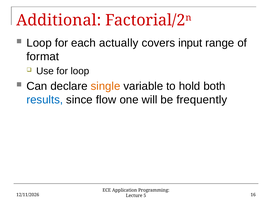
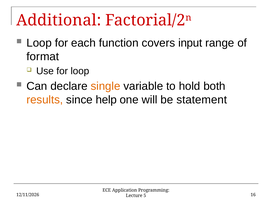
actually: actually -> function (119, 43)
results colour: blue -> orange (45, 100)
flow: flow -> help (106, 100)
frequently: frequently -> statement (202, 100)
